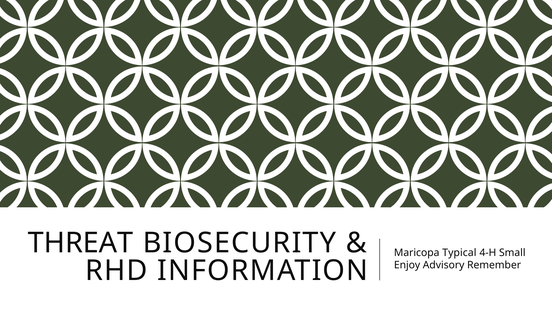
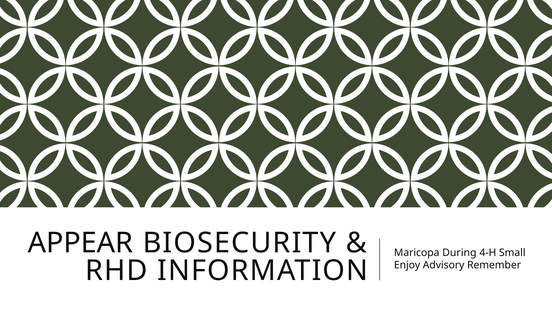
THREAT: THREAT -> APPEAR (81, 243)
Typical: Typical -> During (459, 252)
